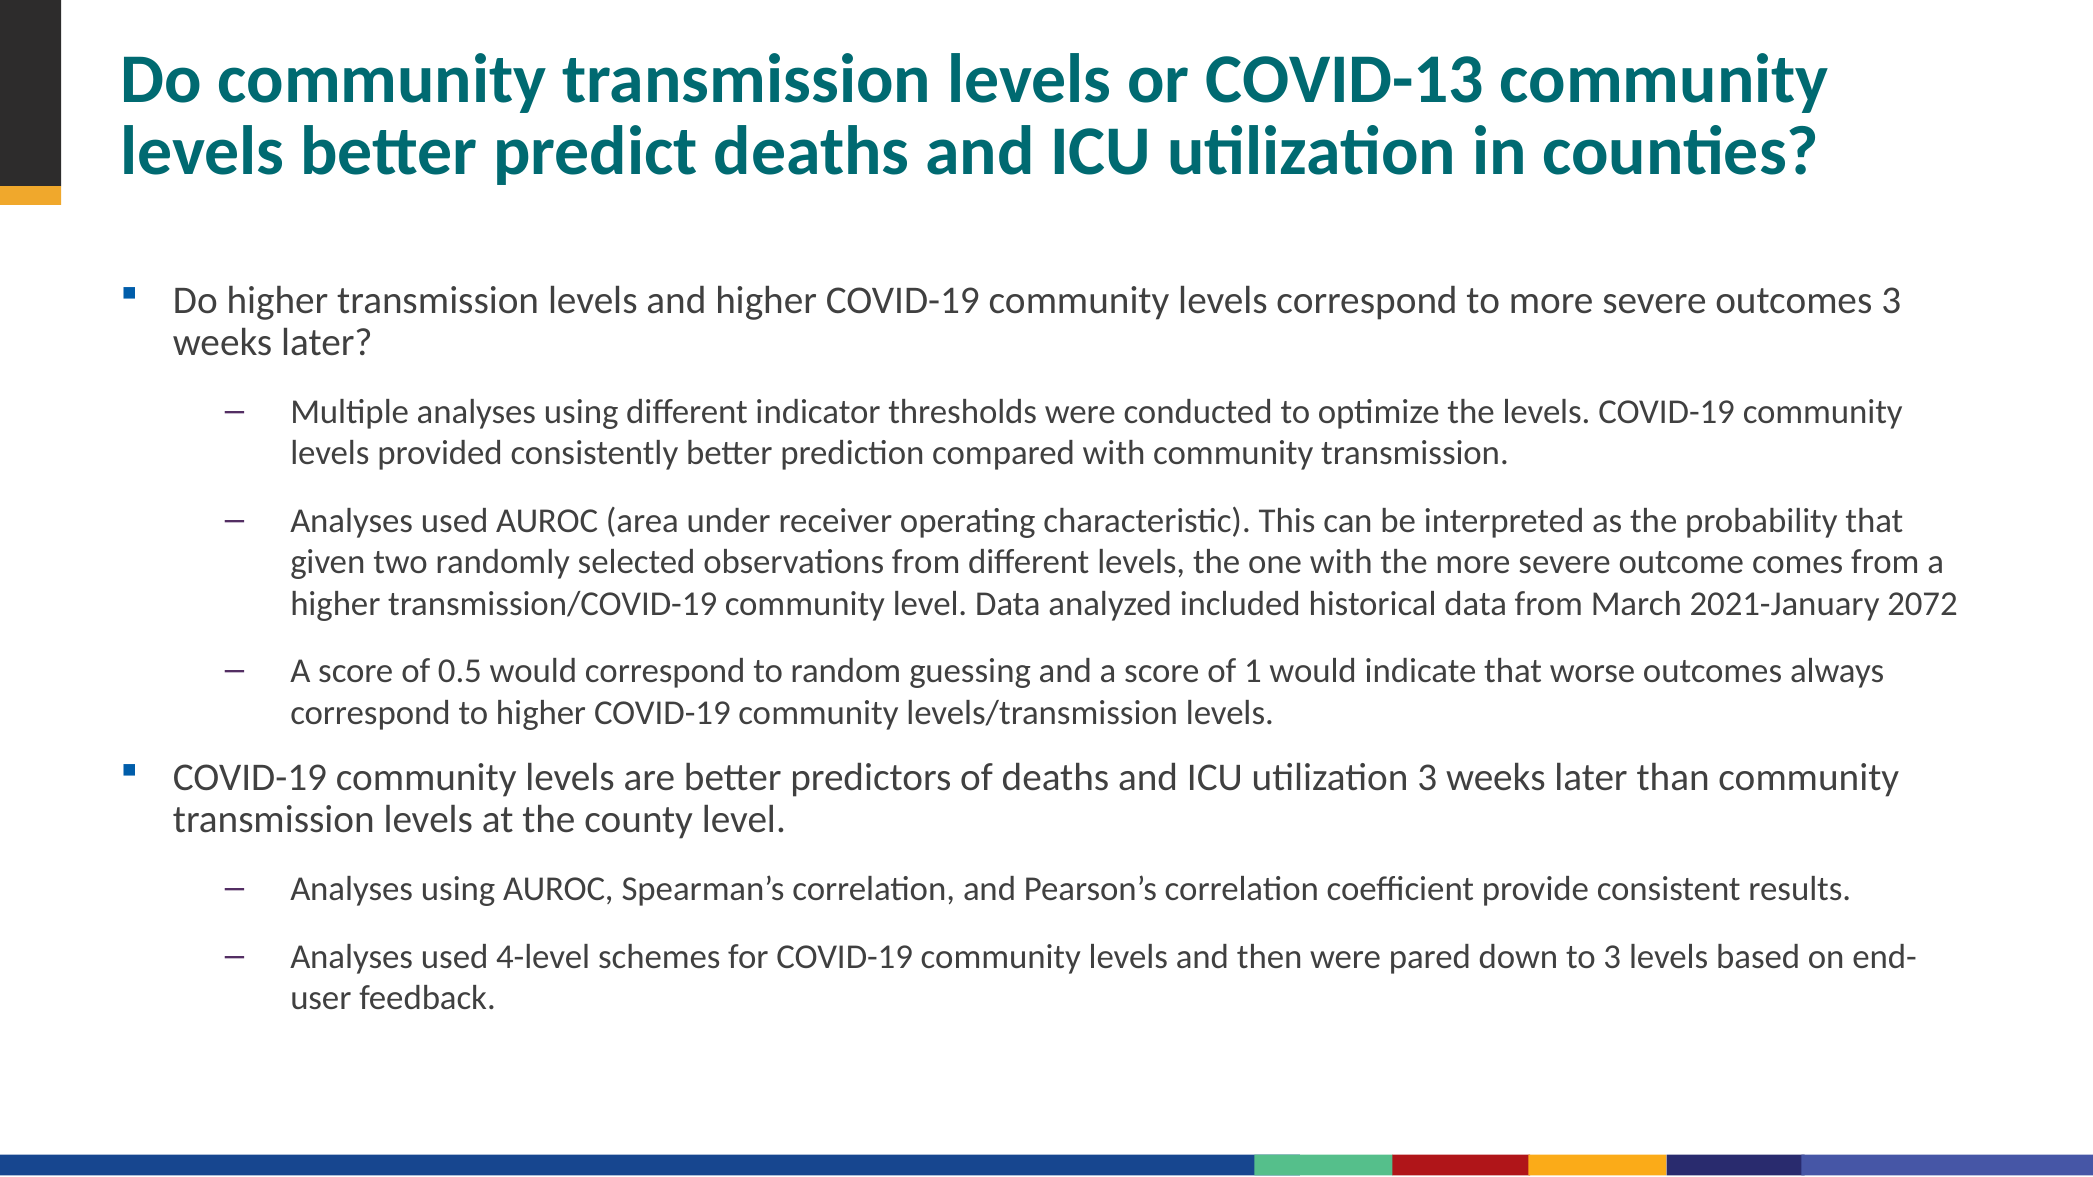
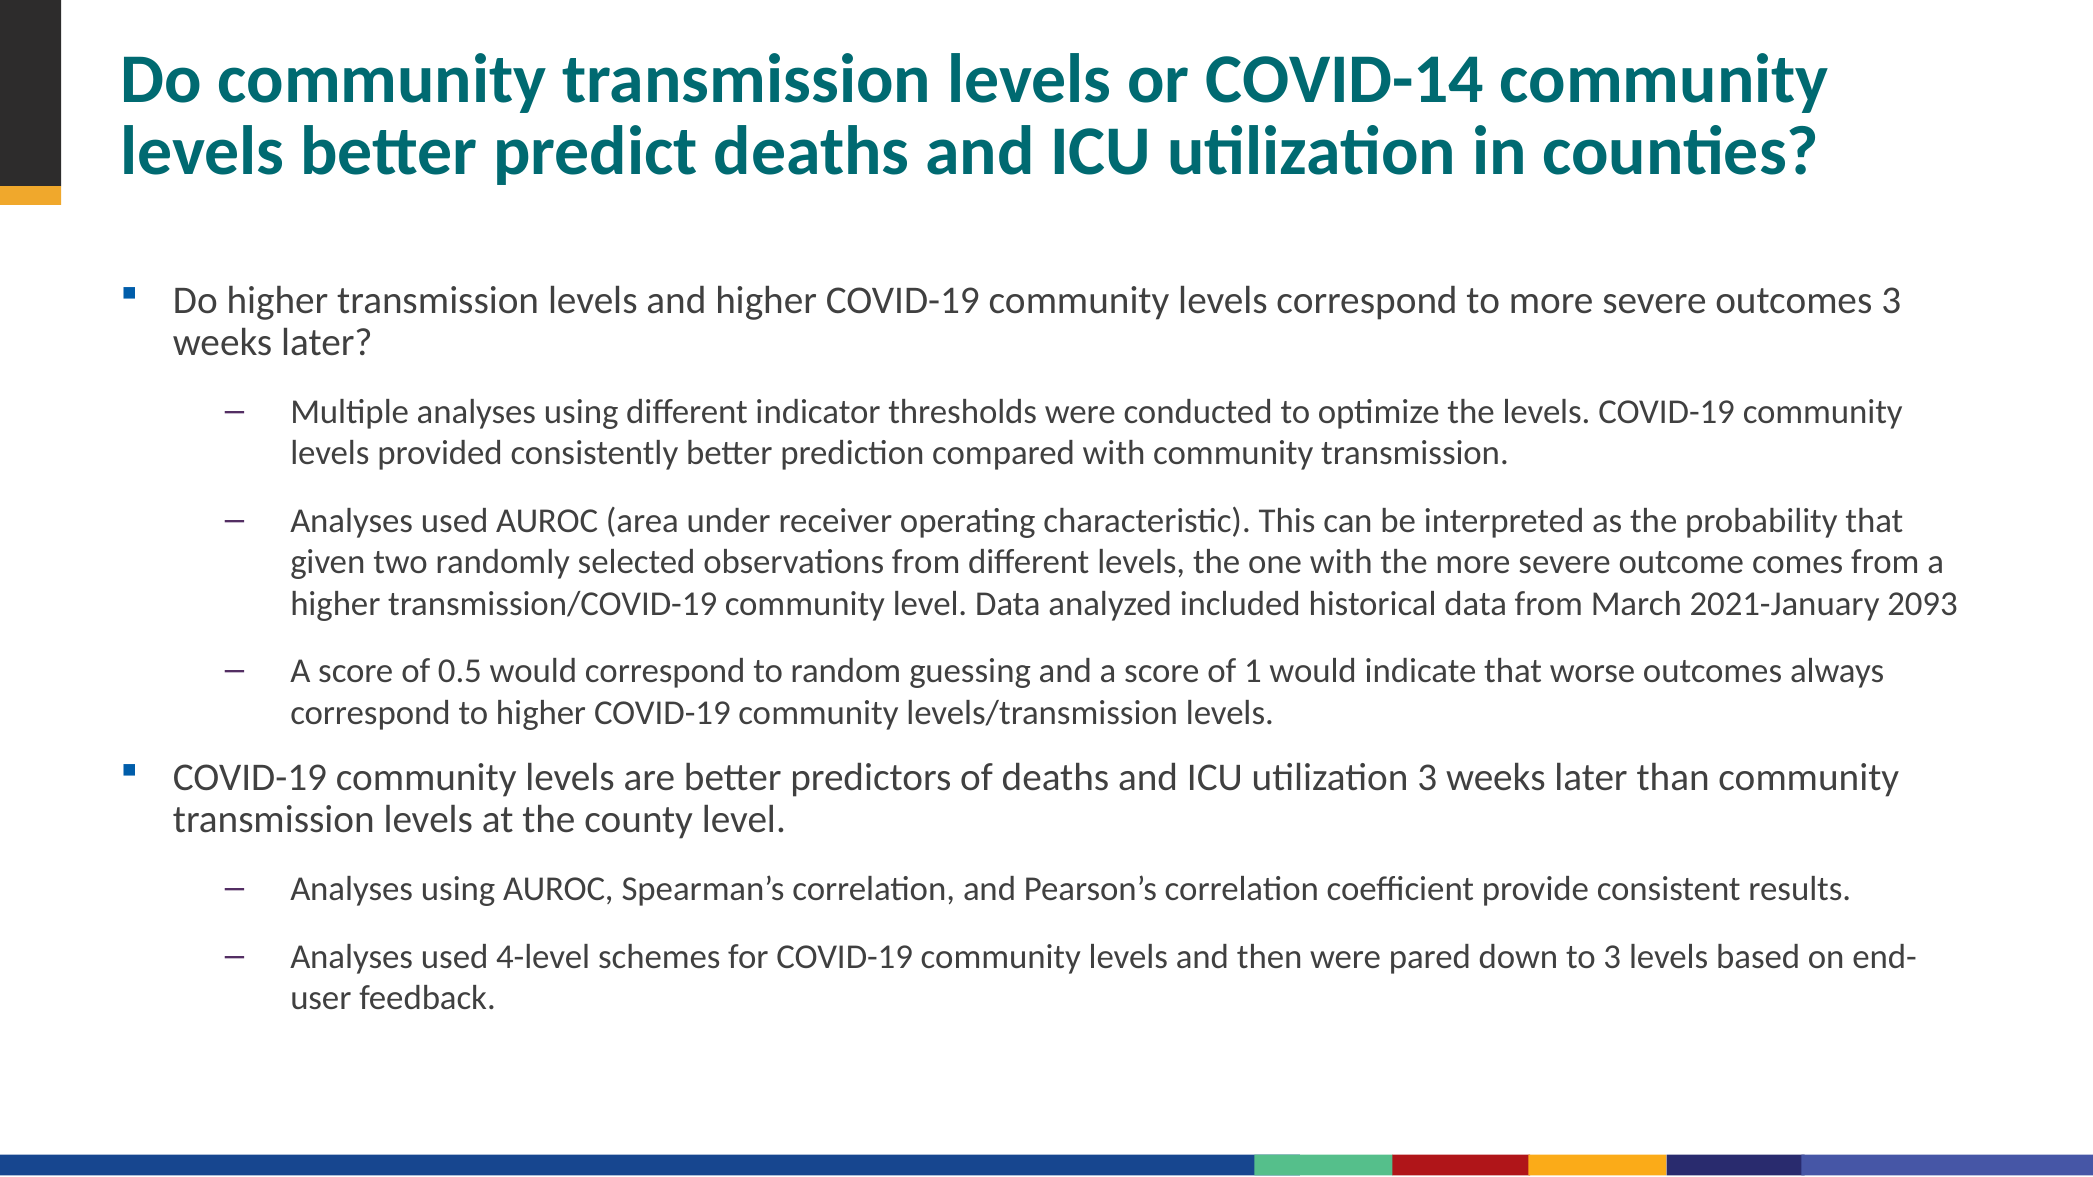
COVID-13: COVID-13 -> COVID-14 (1345, 79)
2072: 2072 -> 2093 (1922, 604)
